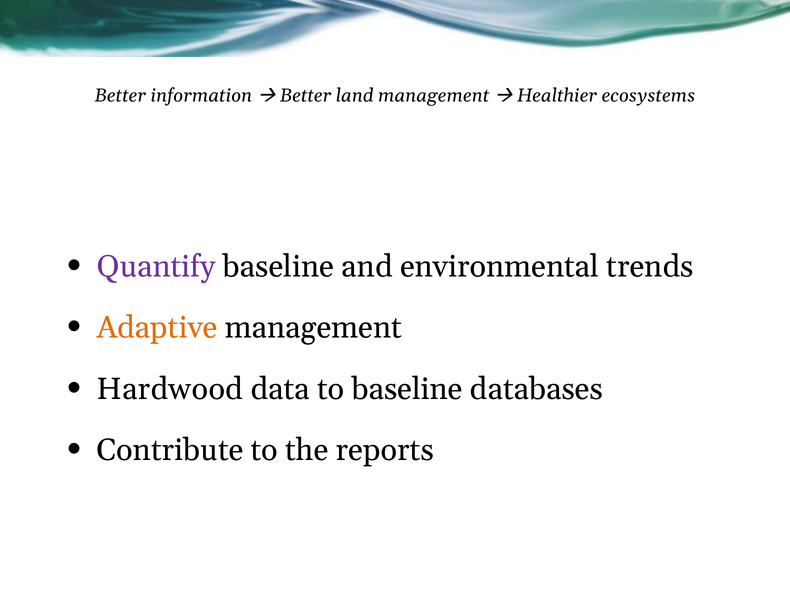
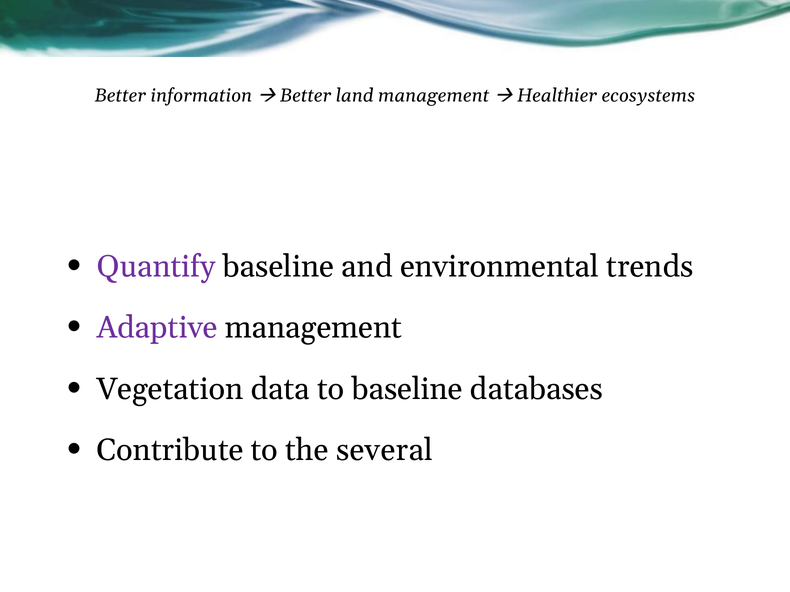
Adaptive colour: orange -> purple (157, 328)
Hardwood: Hardwood -> Vegetation (170, 389)
reports: reports -> several (385, 451)
